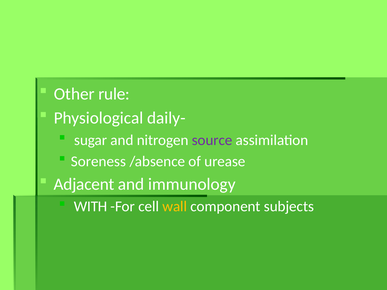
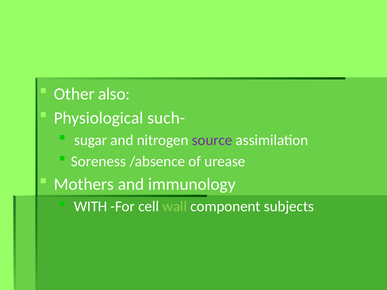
rule: rule -> also (114, 94)
daily-: daily- -> such- (166, 118)
Adjacent: Adjacent -> Mothers (84, 184)
wall colour: yellow -> light green (175, 207)
